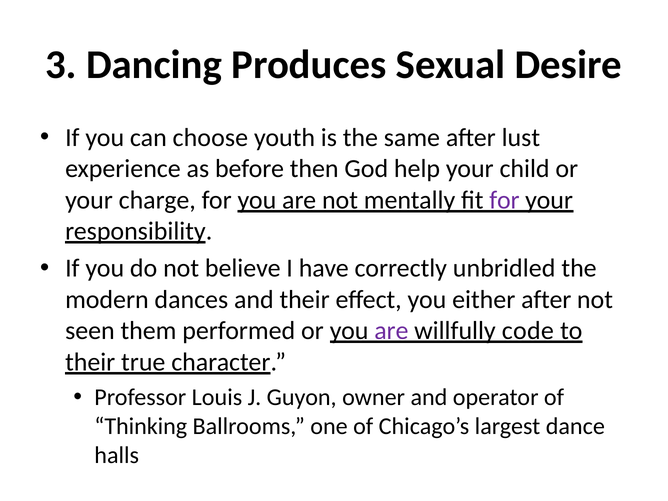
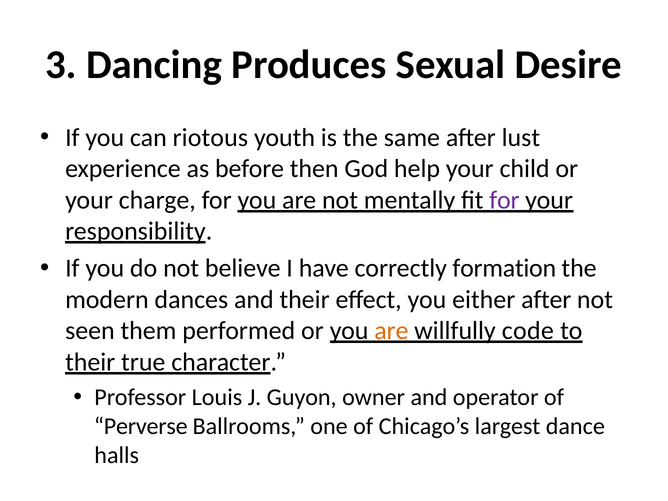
choose: choose -> riotous (210, 138)
unbridled: unbridled -> formation (504, 268)
are colour: purple -> orange (391, 331)
Thinking: Thinking -> Perverse (141, 426)
